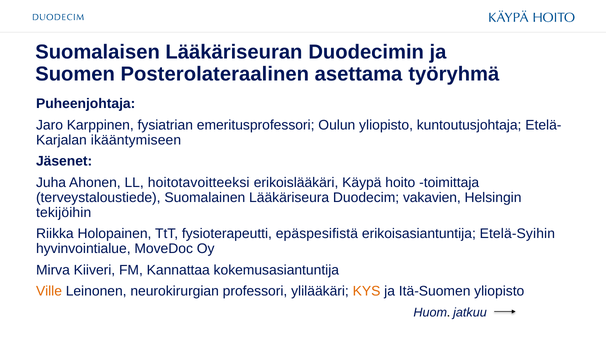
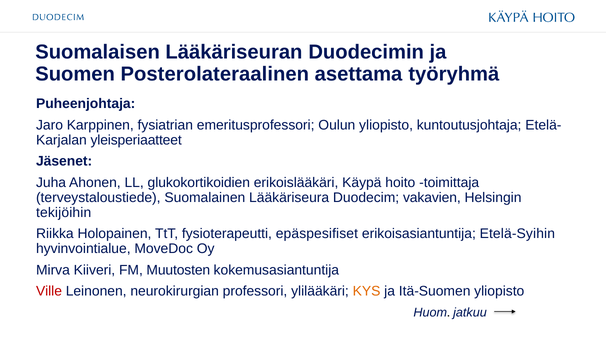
ikääntymiseen: ikääntymiseen -> yleisperiaatteet (136, 140)
hoitotavoitteeksi: hoitotavoitteeksi -> glukokortikoidien (199, 182)
epäspesifistä: epäspesifistä -> epäspesifiset (317, 234)
Kannattaa: Kannattaa -> Muutosten (178, 270)
Ville colour: orange -> red (49, 291)
